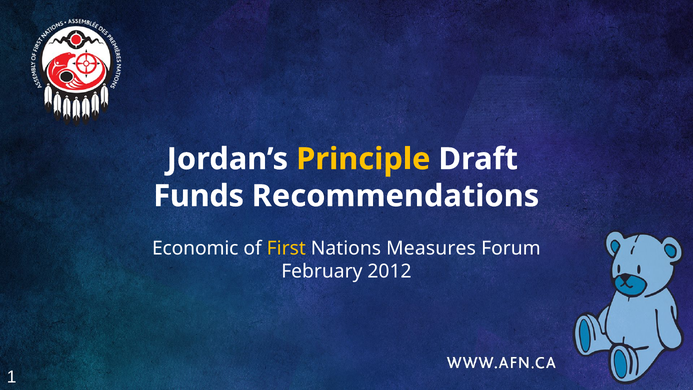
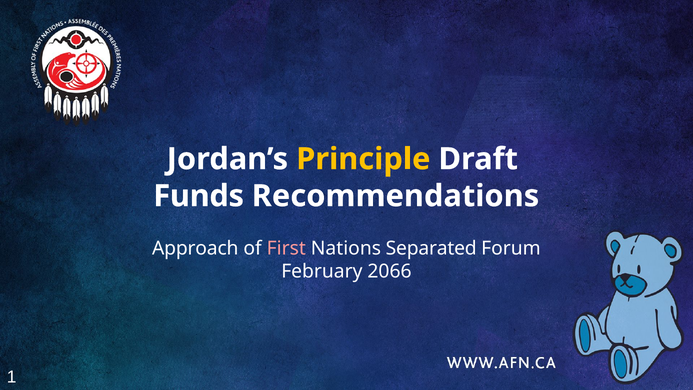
Economic: Economic -> Approach (195, 248)
First colour: yellow -> pink (286, 248)
Measures: Measures -> Separated (431, 248)
2012: 2012 -> 2066 (389, 271)
